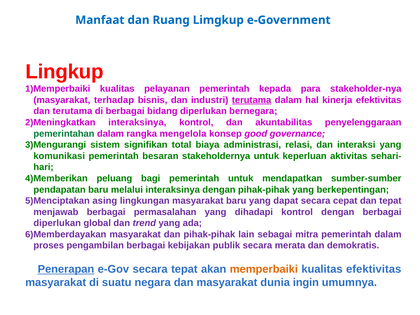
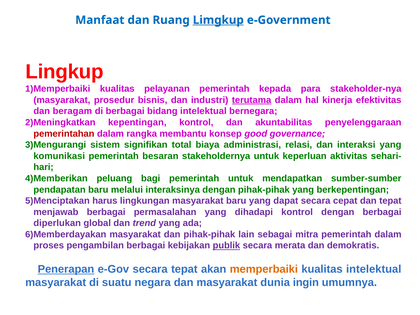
Limgkup underline: none -> present (218, 20)
terhadap: terhadap -> prosedur (114, 100)
dan terutama: terutama -> beragam (72, 111)
bidang diperlukan: diperlukan -> intelektual (203, 111)
interaksinya: interaksinya -> kepentingan (137, 122)
pemerintahan colour: green -> red (64, 134)
mengelola: mengelola -> membantu (183, 134)
asing: asing -> harus (105, 201)
publik underline: none -> present (226, 246)
kualitas efektivitas: efektivitas -> intelektual (374, 269)
